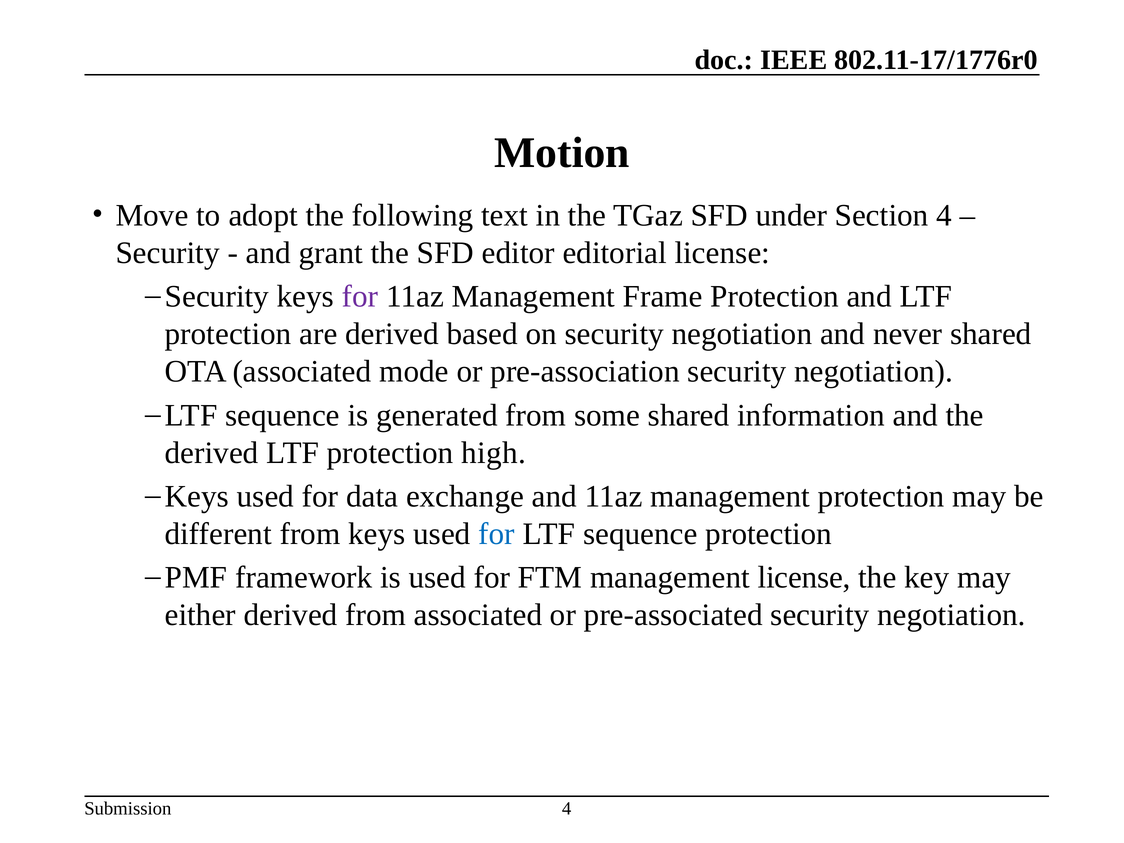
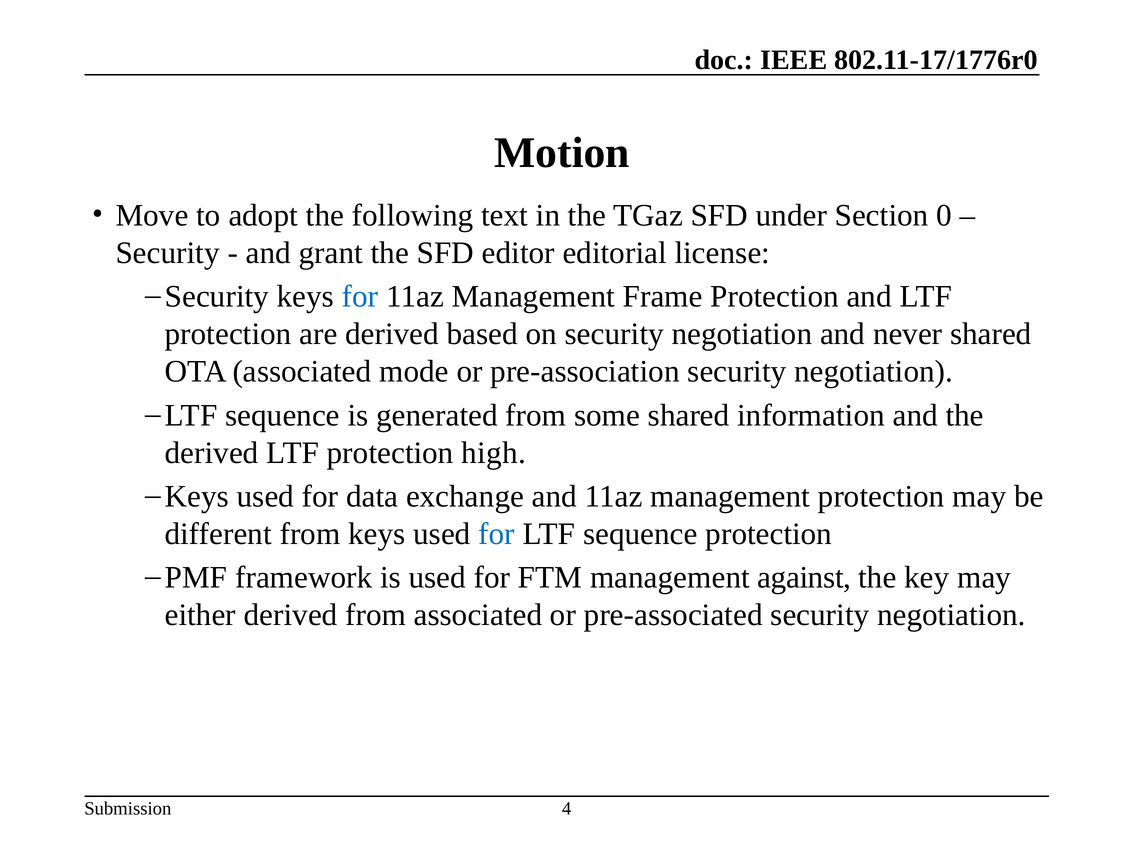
Section 4: 4 -> 0 (944, 215)
for colour: purple -> blue (360, 297)
management license: license -> against (804, 578)
